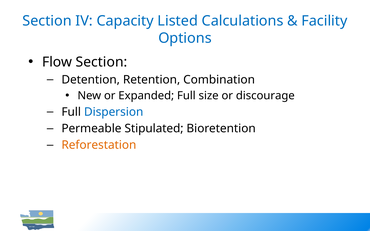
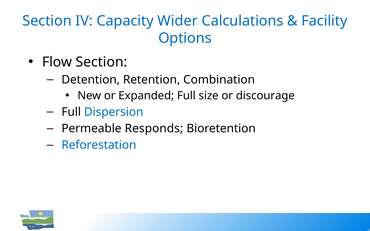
Listed: Listed -> Wider (178, 21)
Stipulated: Stipulated -> Responds (154, 129)
Reforestation colour: orange -> blue (99, 145)
